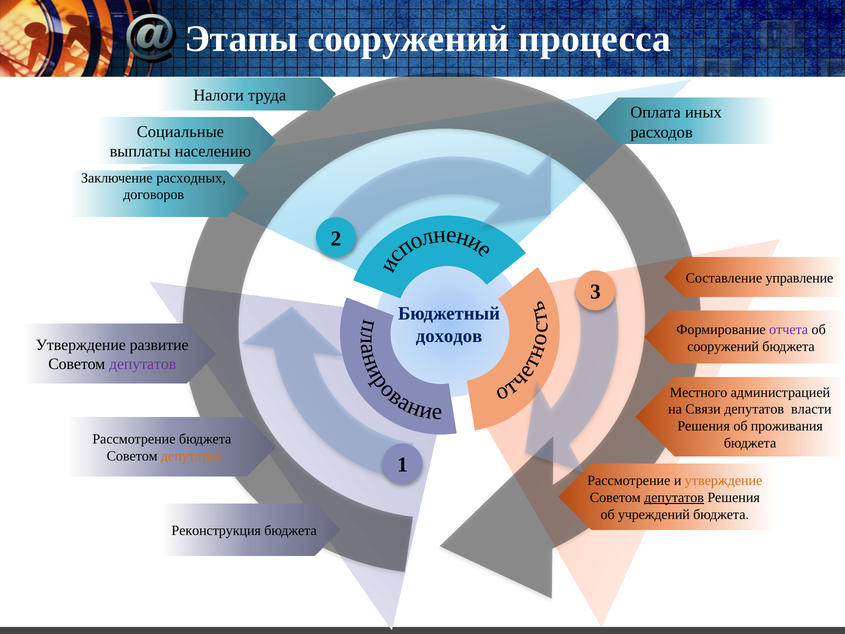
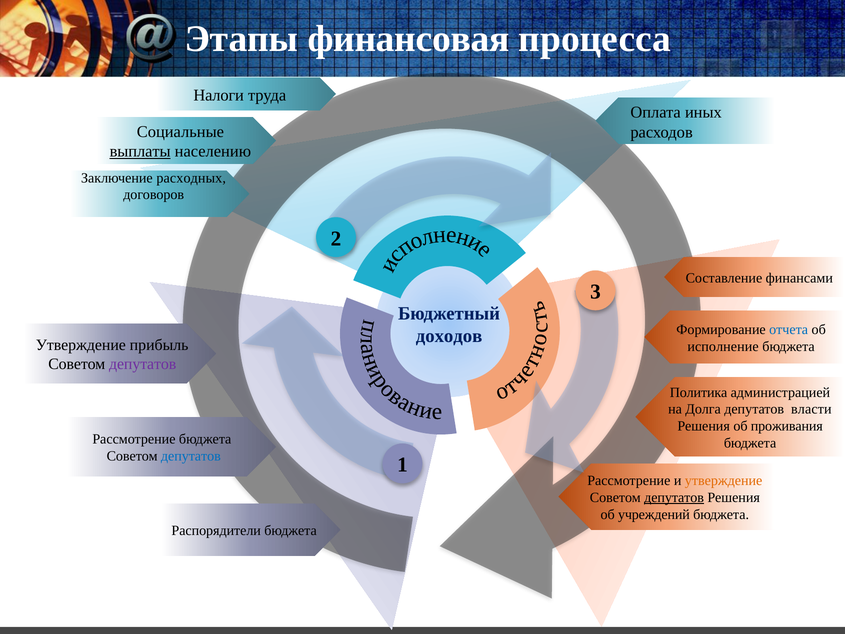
Этапы сооружений: сооружений -> финансовая (408, 39)
выплаты underline: none -> present (140, 152)
управление: управление -> финансами (799, 278)
отчета colour: purple -> blue (789, 329)
развитие: развитие -> прибыль (159, 345)
сооружений: сооружений -> исполнение (723, 346)
Местного: Местного -> Политика (699, 392)
Связи: Связи -> Долга (703, 409)
депутатов colour: orange -> blue (191, 456)
Реконструкция: Реконструкция -> Распорядители (216, 531)
